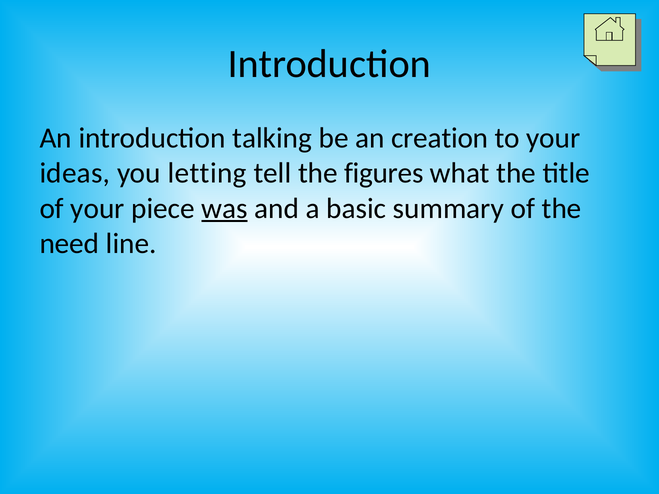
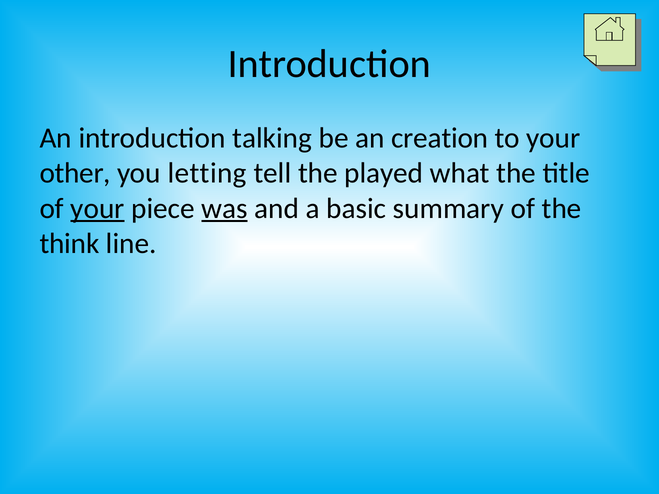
ideas: ideas -> other (75, 173)
figures: figures -> played (384, 173)
your underline: none -> present (97, 209)
need: need -> think (69, 244)
